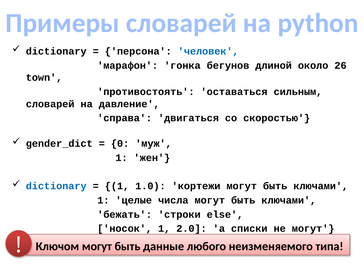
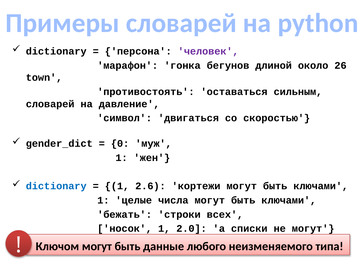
человек colour: blue -> purple (208, 51)
справа: справа -> символ (125, 118)
1.0: 1.0 -> 2.6 (150, 186)
else: else -> всех (225, 214)
